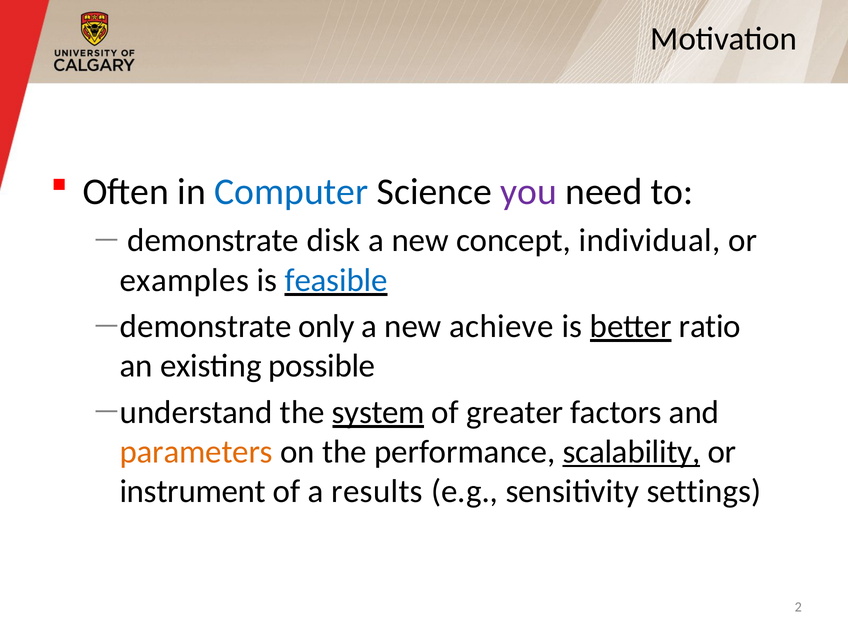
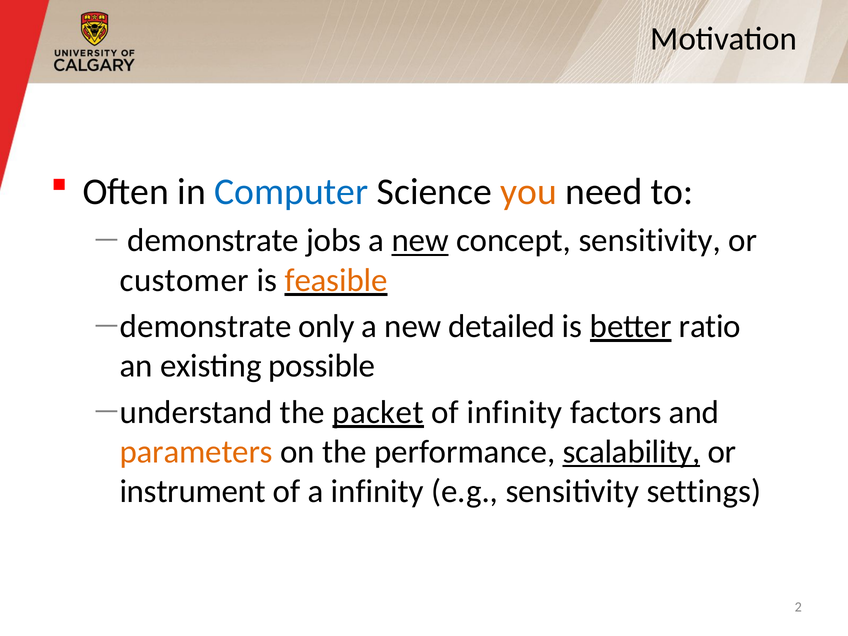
you colour: purple -> orange (529, 192)
disk: disk -> jobs (334, 241)
new underline: none -> present (420, 241)
concept individual: individual -> sensitivity (650, 241)
examples: examples -> customer (184, 280)
feasible colour: blue -> orange (336, 280)
achieve: achieve -> detailed (502, 326)
system: system -> packet (378, 412)
of greater: greater -> infinity (515, 412)
a results: results -> infinity (377, 491)
